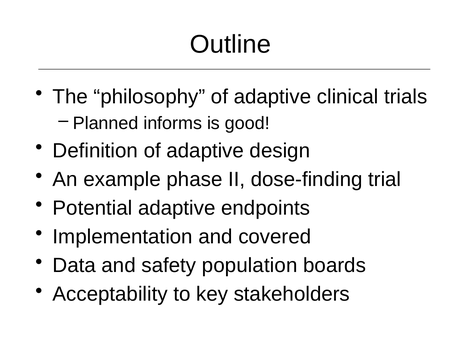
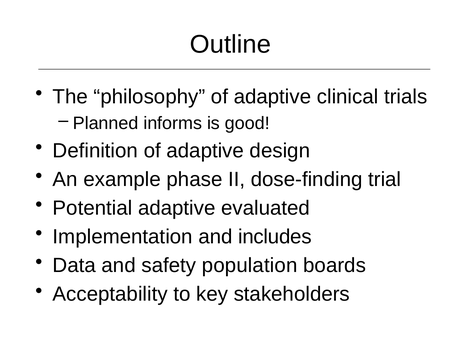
endpoints: endpoints -> evaluated (266, 208)
covered: covered -> includes (275, 237)
